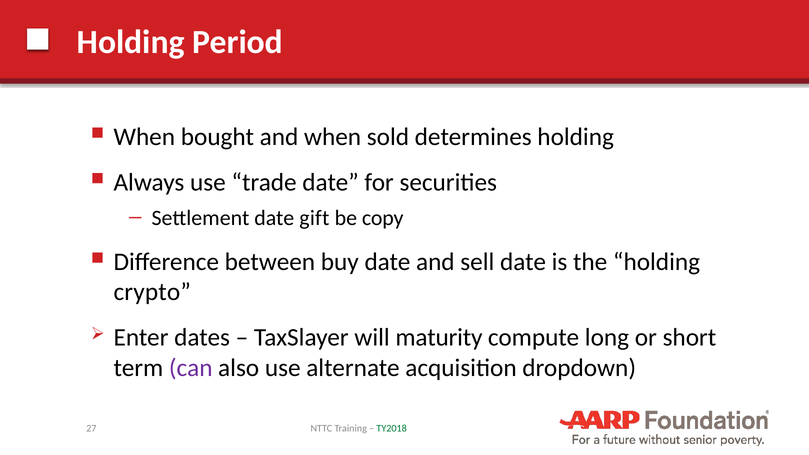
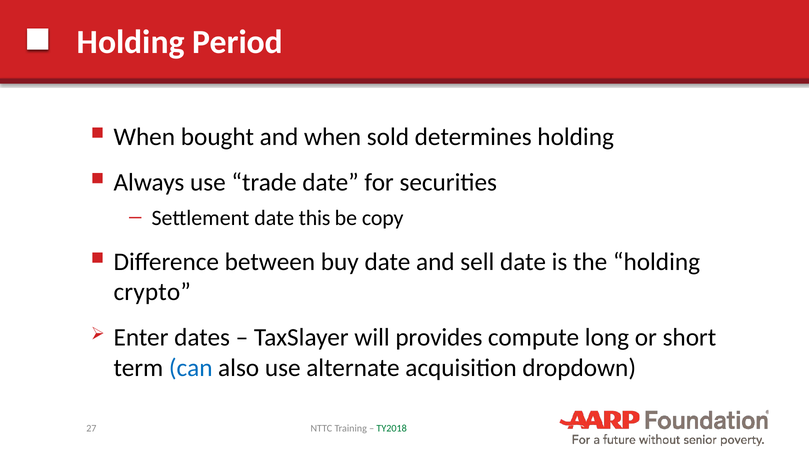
gift: gift -> this (315, 218)
maturity: maturity -> provides (439, 338)
can colour: purple -> blue (191, 368)
